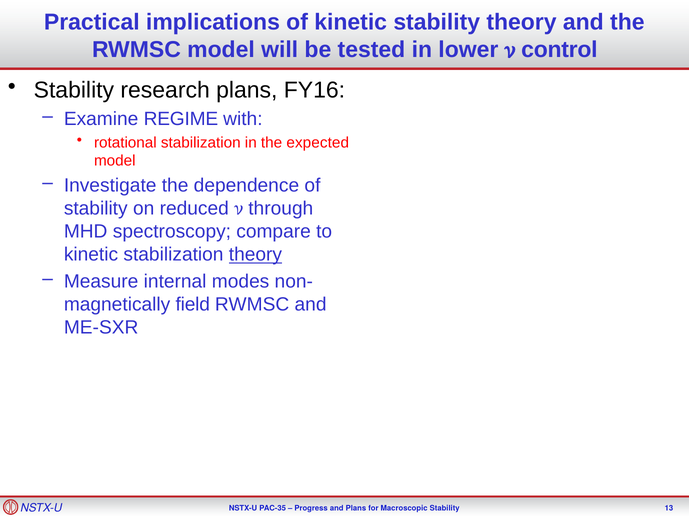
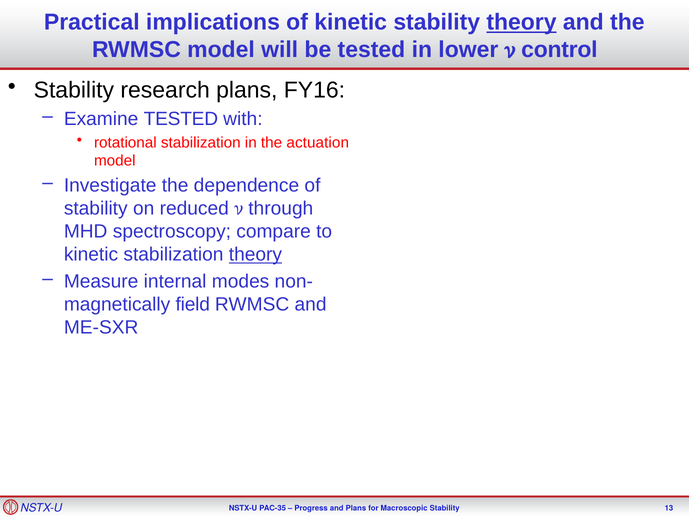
theory underline: none -> present (521, 22)
Examine REGIME: REGIME -> TESTED (181, 119)
expected: expected -> actuation (318, 142)
